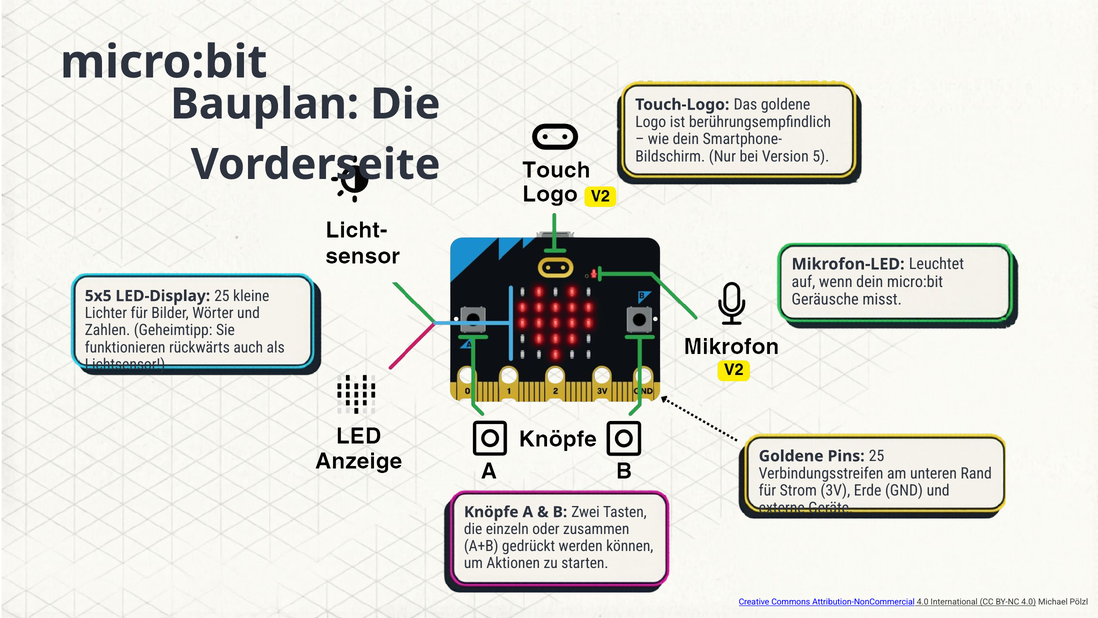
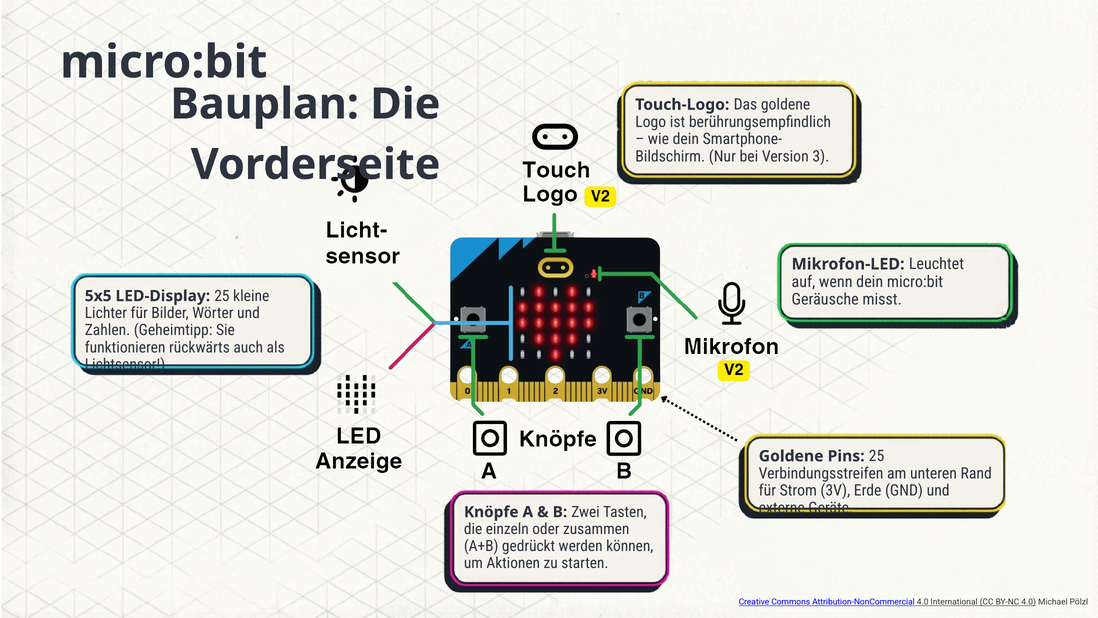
5: 5 -> 3 (821, 156)
